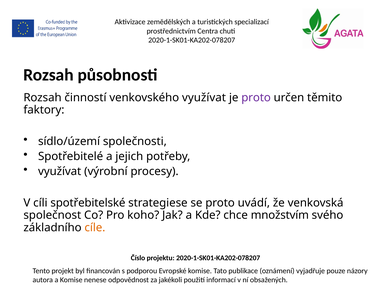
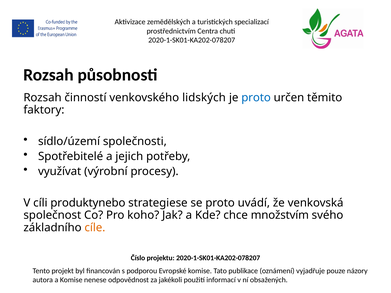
venkovského využívat: využívat -> lidských (204, 98)
proto colour: purple -> blue (256, 98)
spotřebitelské: spotřebitelské -> produktynebo (88, 203)
